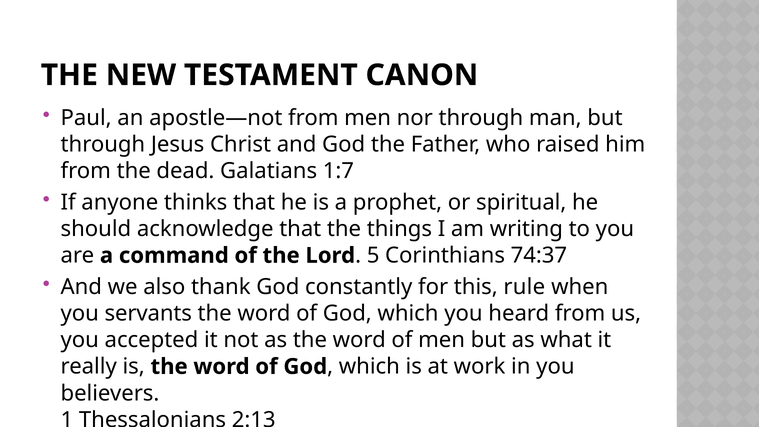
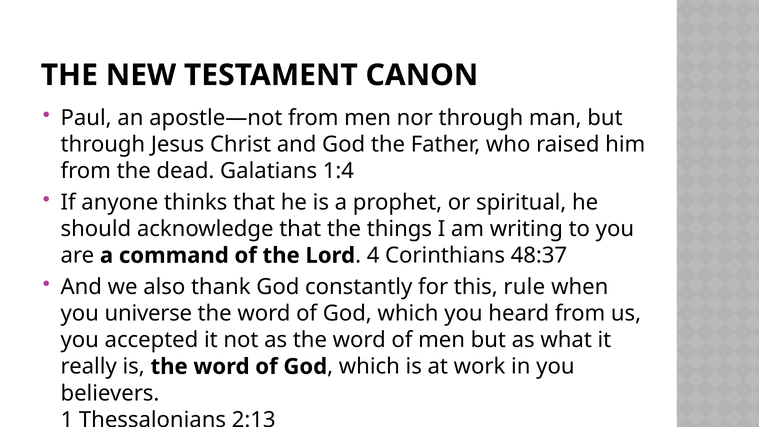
1:7: 1:7 -> 1:4 (338, 171)
5: 5 -> 4 (373, 255)
74:37: 74:37 -> 48:37 (539, 255)
servants: servants -> universe (148, 313)
